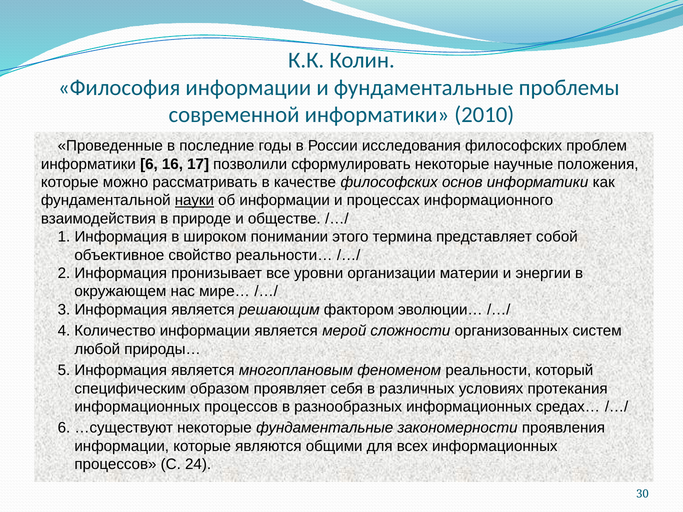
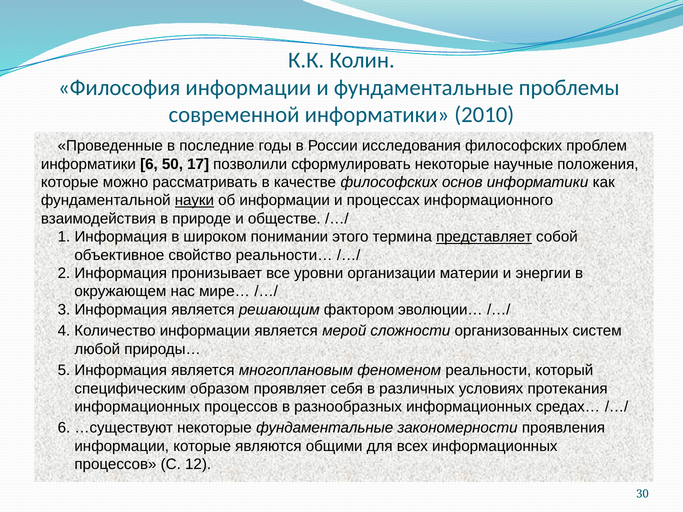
16: 16 -> 50 (172, 164)
представляет underline: none -> present (484, 237)
24: 24 -> 12 (198, 465)
